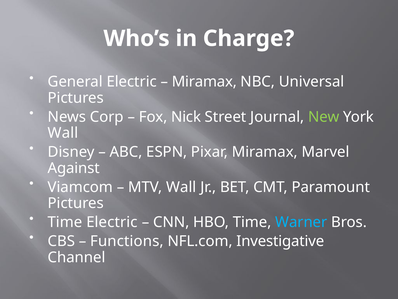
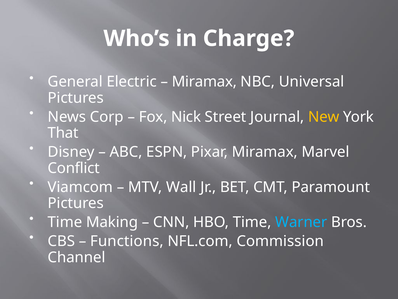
New colour: light green -> yellow (324, 117)
Wall: Wall -> That (63, 133)
Against: Against -> Conflict (74, 168)
Time Electric: Electric -> Making (112, 222)
Investigative: Investigative -> Commission (280, 241)
